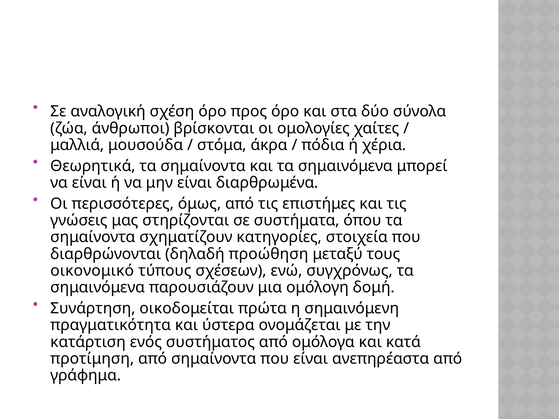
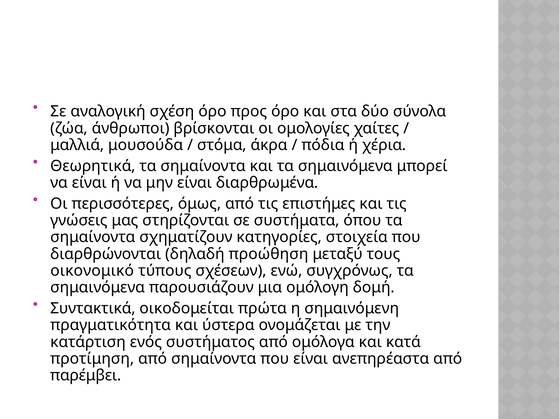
Συνάρτηση: Συνάρτηση -> Συντακτικά (93, 309)
γράφημα: γράφημα -> παρέμβει (86, 376)
